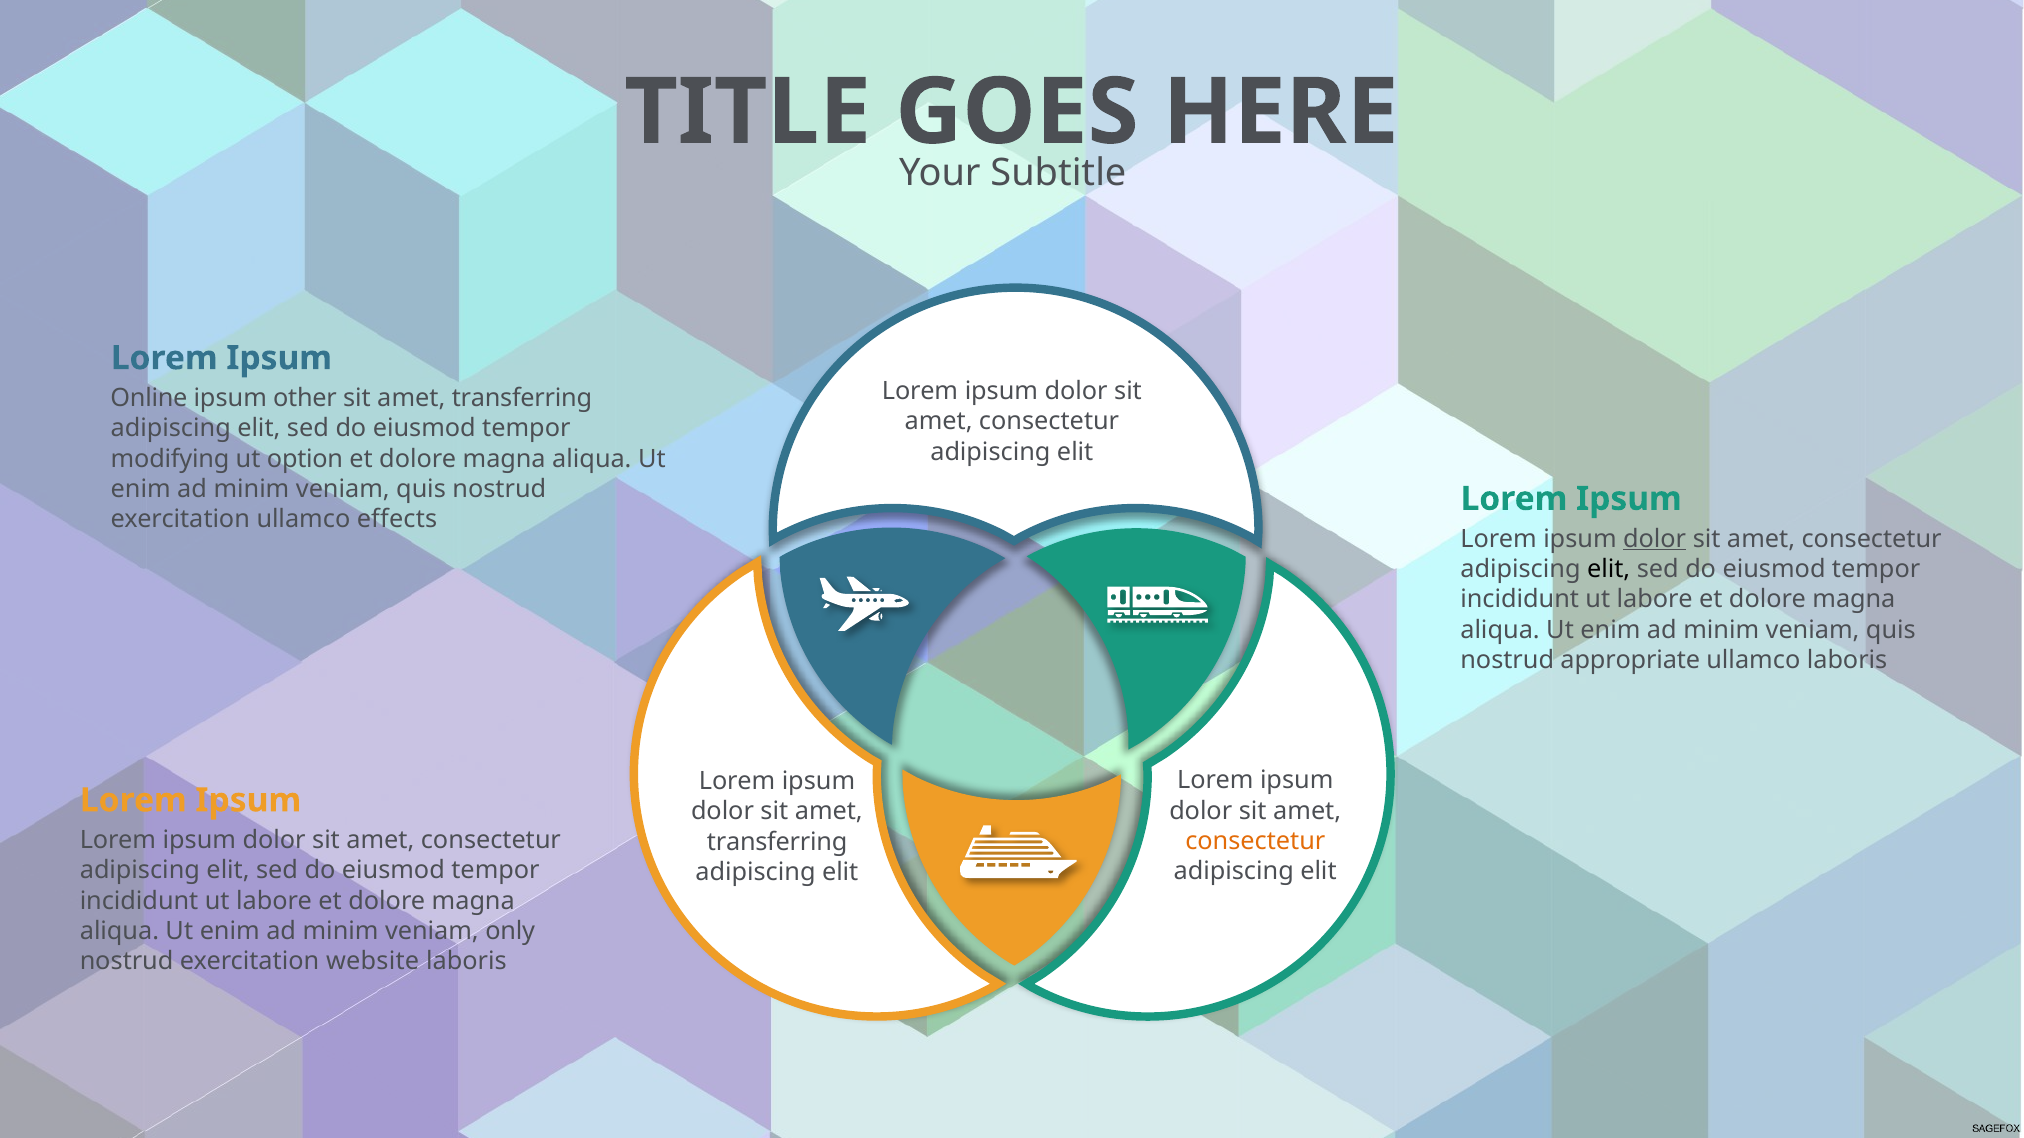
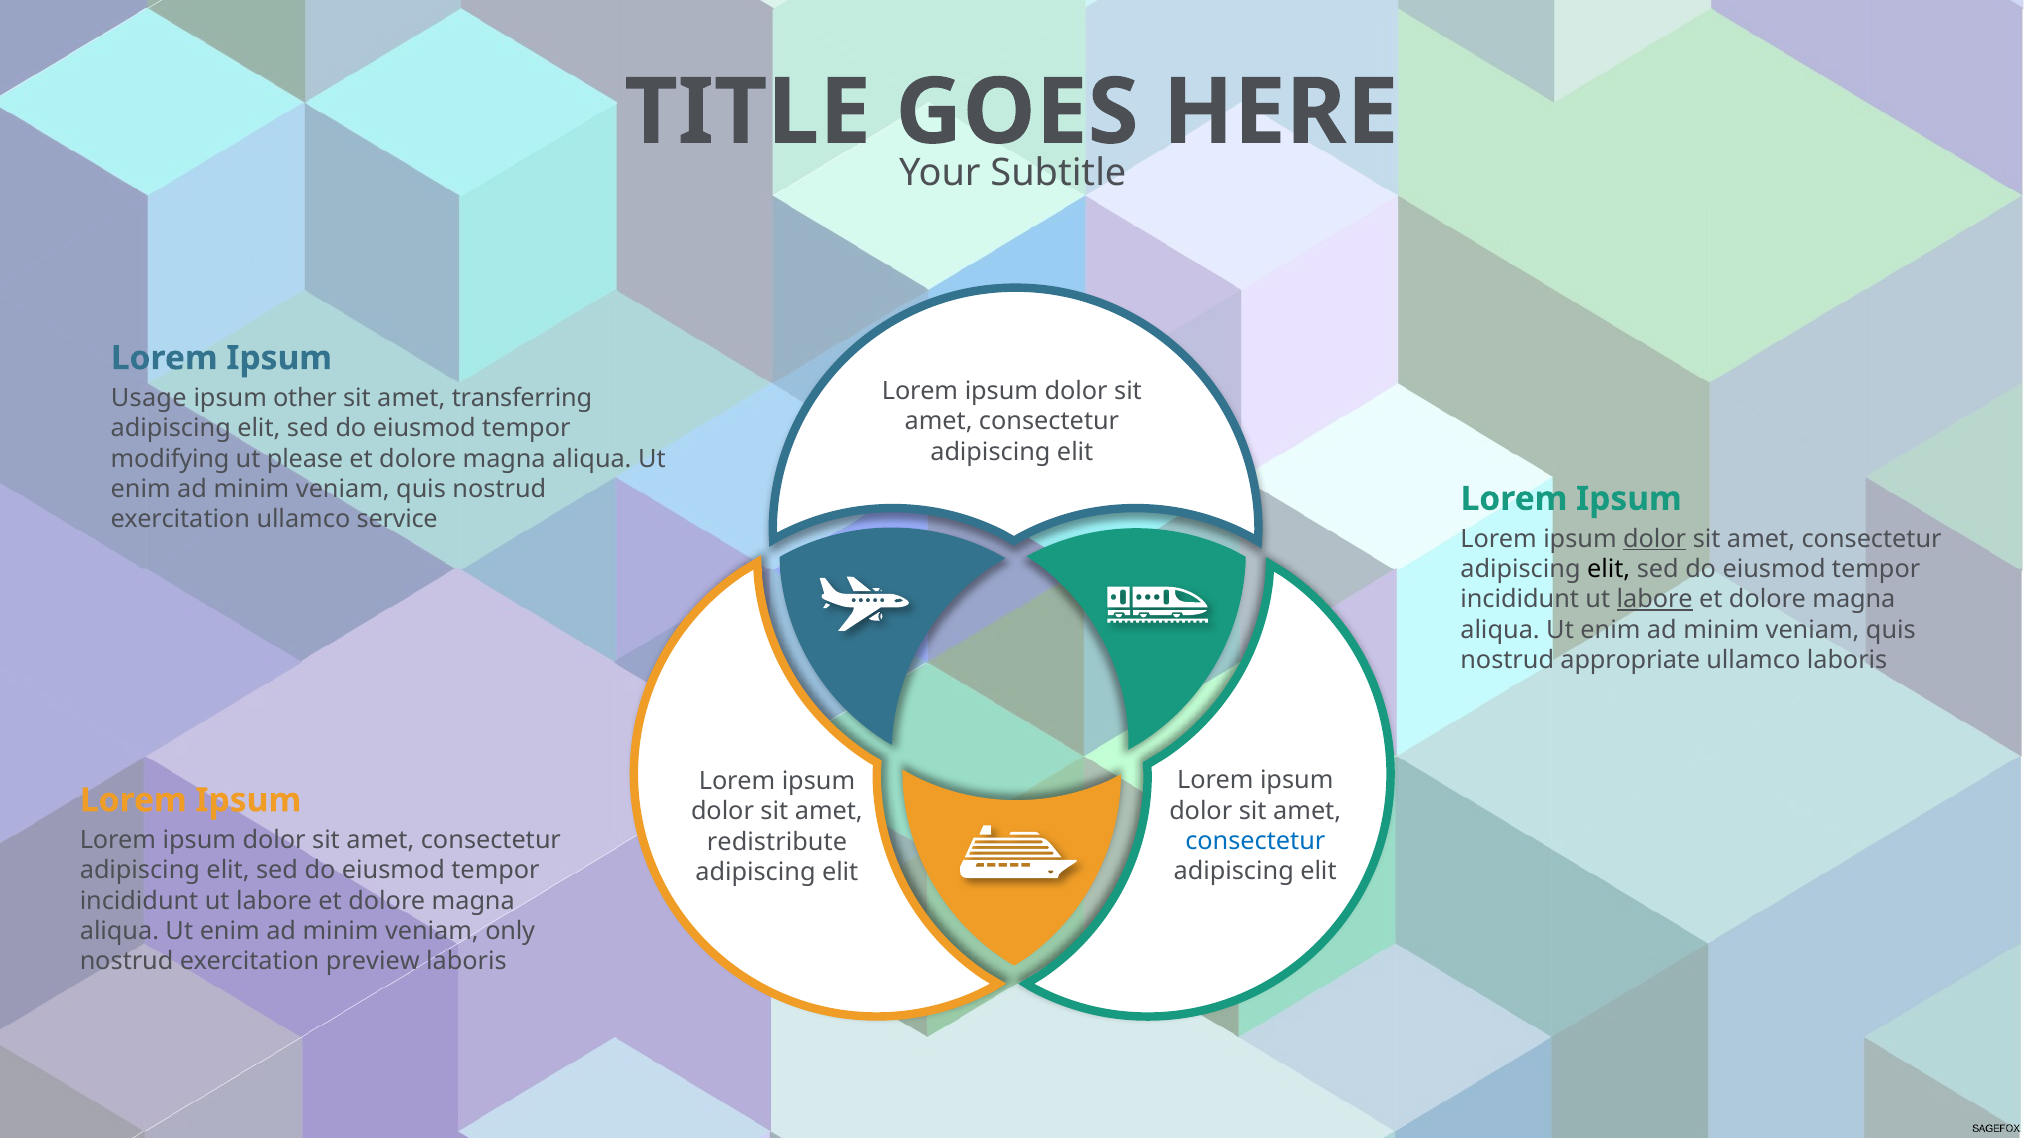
Online: Online -> Usage (149, 398)
option: option -> please (305, 459)
effects: effects -> service (397, 520)
labore underline: none -> present (1655, 600)
consectetur colour: orange -> blue (1255, 842)
transferring: transferring -> redistribute (777, 842)
website: website -> preview (373, 962)
